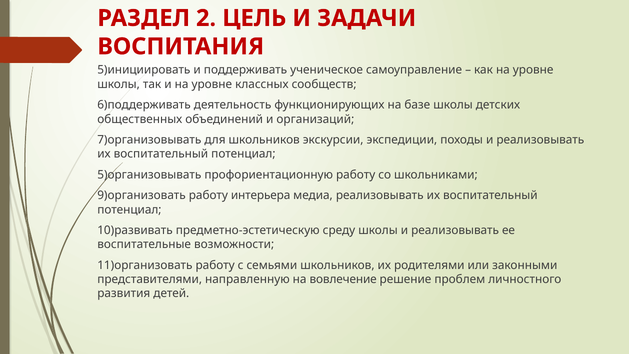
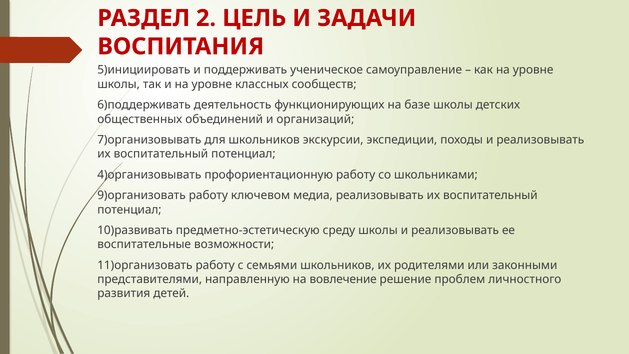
5)организовывать: 5)организовывать -> 4)организовывать (149, 175)
интерьера: интерьера -> ключевом (261, 195)
